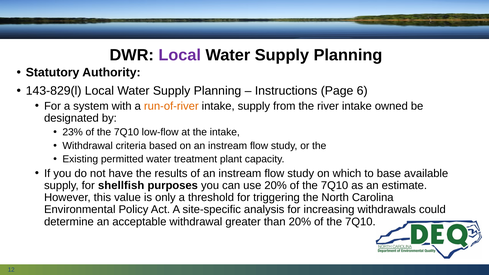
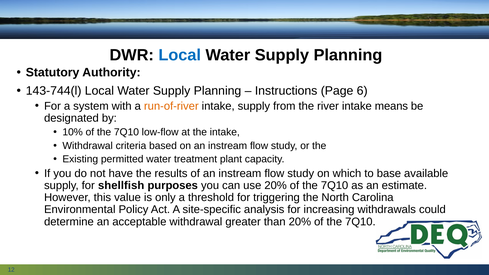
Local colour: purple -> blue (180, 55)
143-829(l: 143-829(l -> 143-744(l (54, 91)
owned: owned -> means (391, 106)
23%: 23% -> 10% (73, 132)
